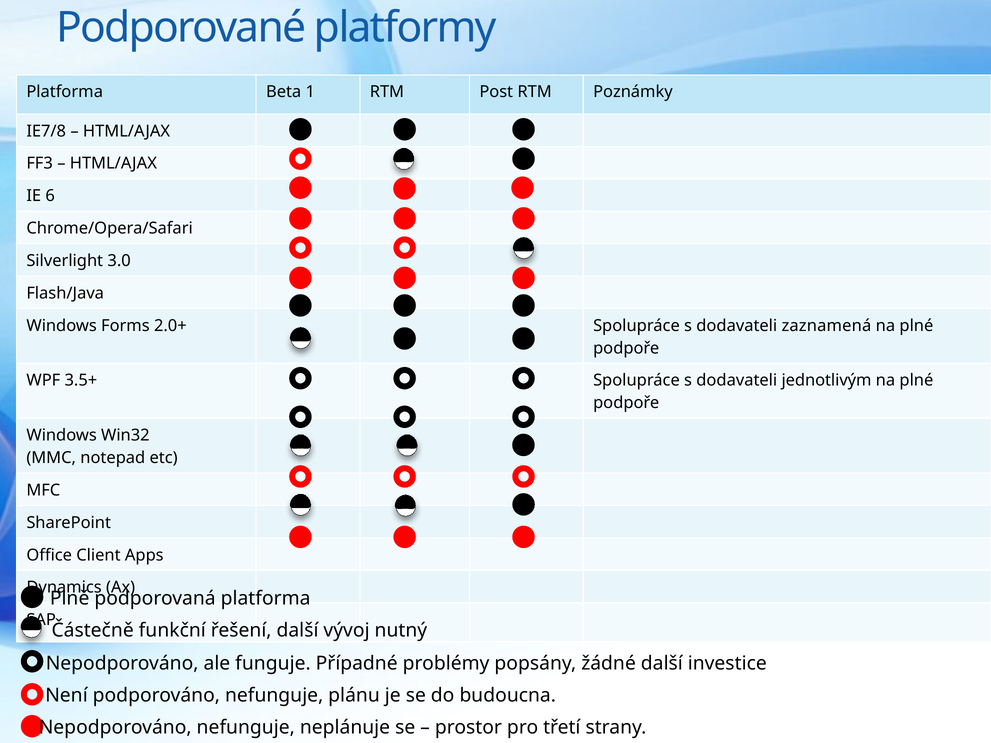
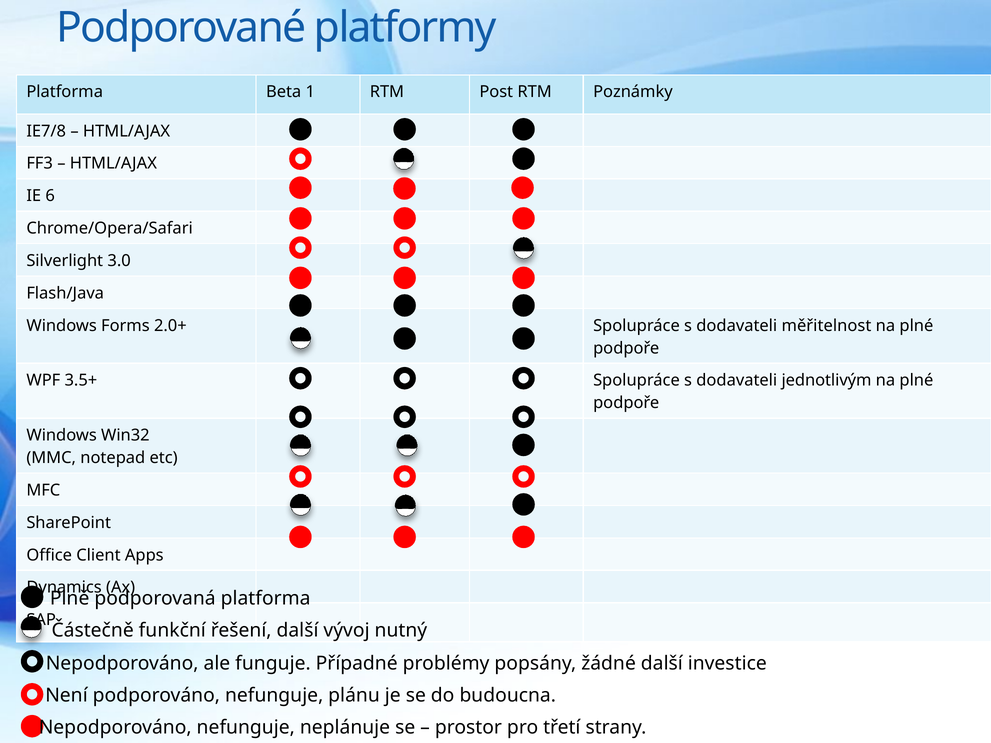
zaznamená: zaznamená -> měřitelnost (826, 326)
